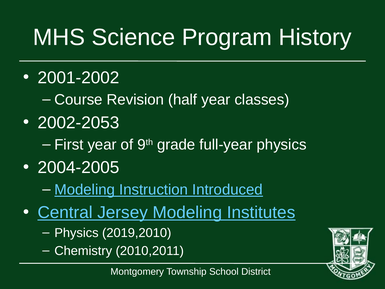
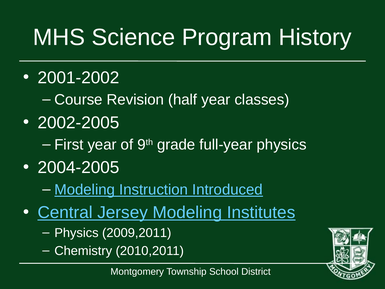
2002-2053: 2002-2053 -> 2002-2005 (78, 122)
2019,2010: 2019,2010 -> 2009,2011 (137, 233)
